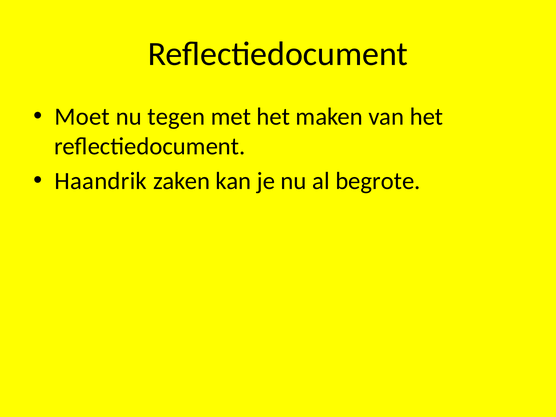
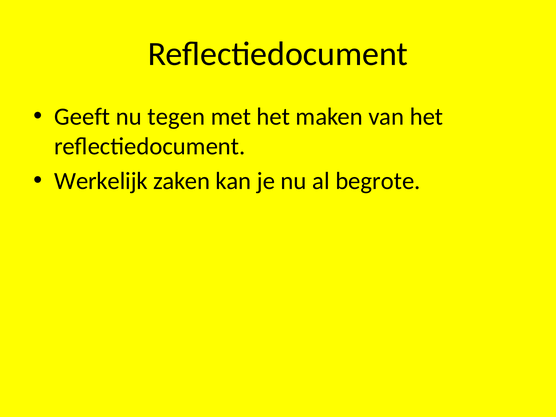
Moet: Moet -> Geeft (82, 117)
Haandrik: Haandrik -> Werkelijk (101, 181)
